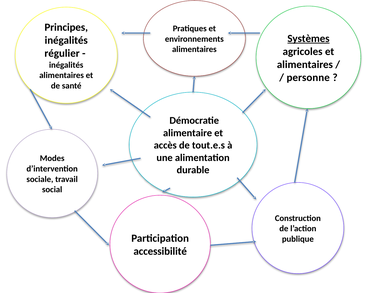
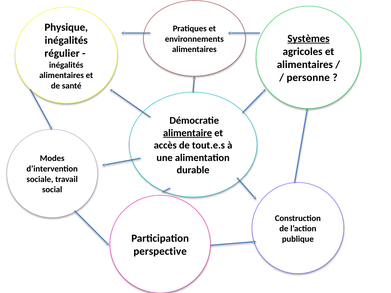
Principes: Principes -> Physique (66, 27)
alimentaire underline: none -> present (188, 133)
accessibilité: accessibilité -> perspective (160, 252)
